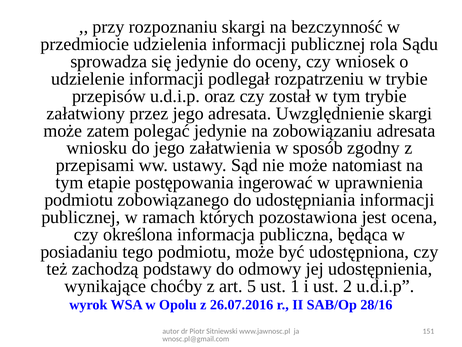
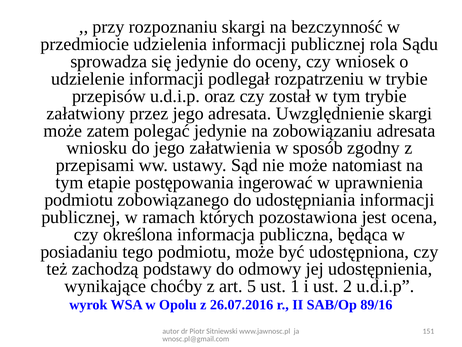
28/16: 28/16 -> 89/16 (376, 304)
